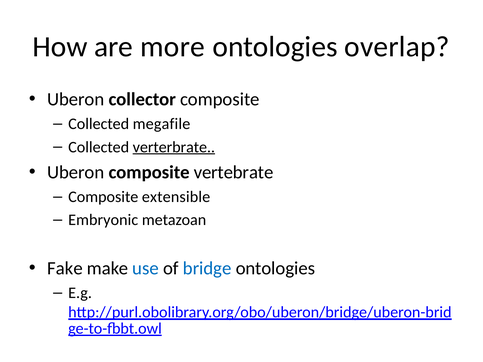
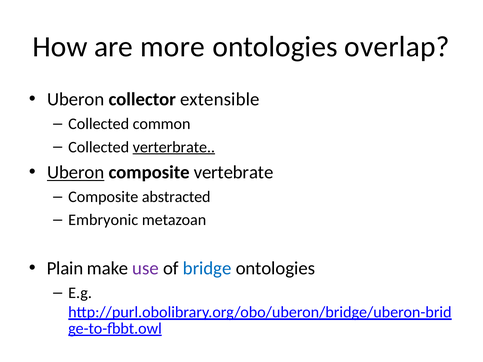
collector composite: composite -> extensible (220, 100)
megafile: megafile -> common (162, 124)
Uberon underline: none -> present (76, 173)
extensible: extensible -> abstracted (176, 197)
Fake: Fake -> Plain (65, 269)
use colour: blue -> purple (146, 269)
